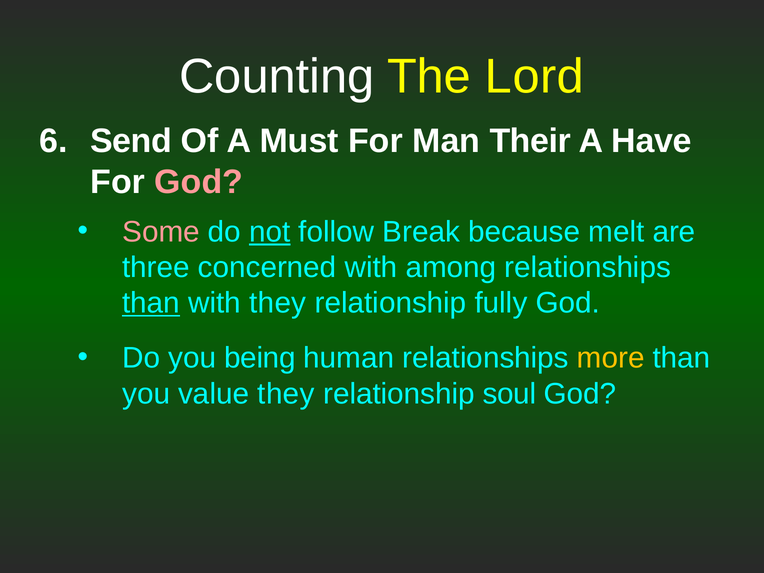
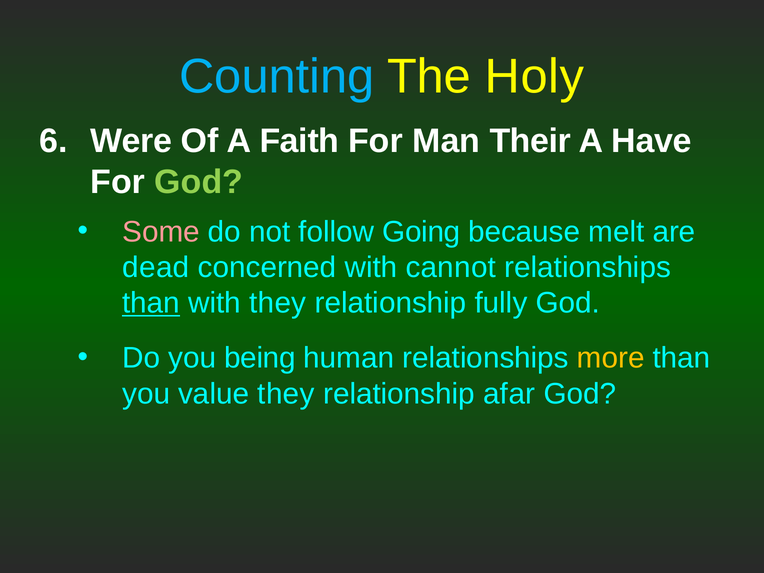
Counting colour: white -> light blue (277, 77)
Lord: Lord -> Holy (535, 77)
Send: Send -> Were (131, 141)
Must: Must -> Faith (299, 141)
God colour: pink -> light green (199, 182)
not underline: present -> none (270, 232)
Break: Break -> Going (421, 232)
three: three -> dead (156, 267)
among: among -> cannot (451, 267)
soul: soul -> afar (509, 394)
